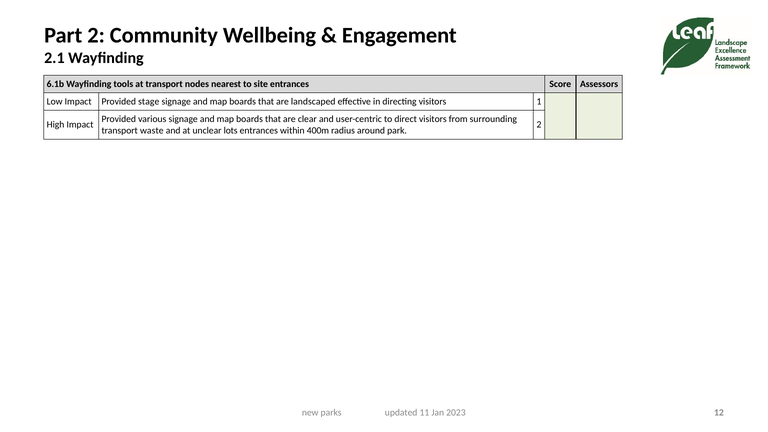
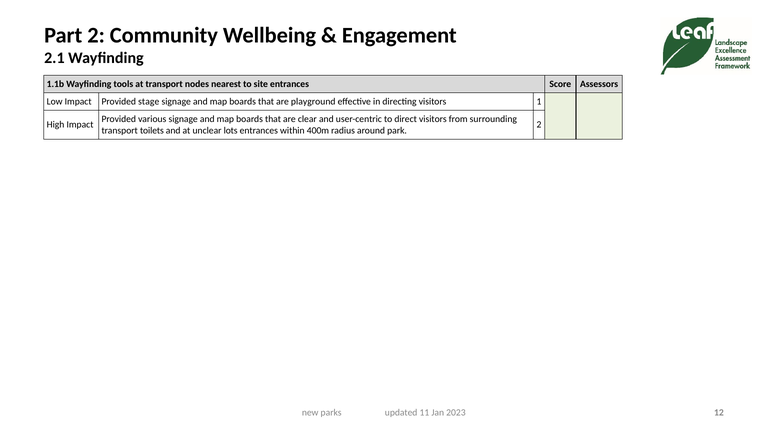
6.1b: 6.1b -> 1.1b (55, 84)
landscaped: landscaped -> playground (313, 101)
waste: waste -> toilets (152, 131)
